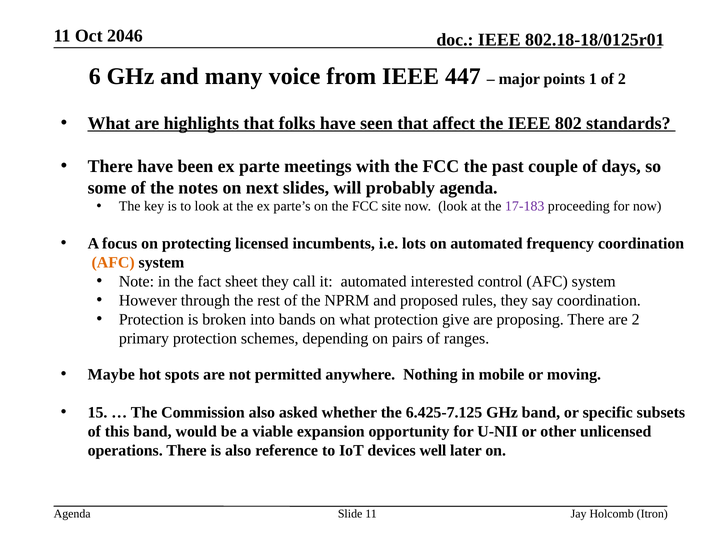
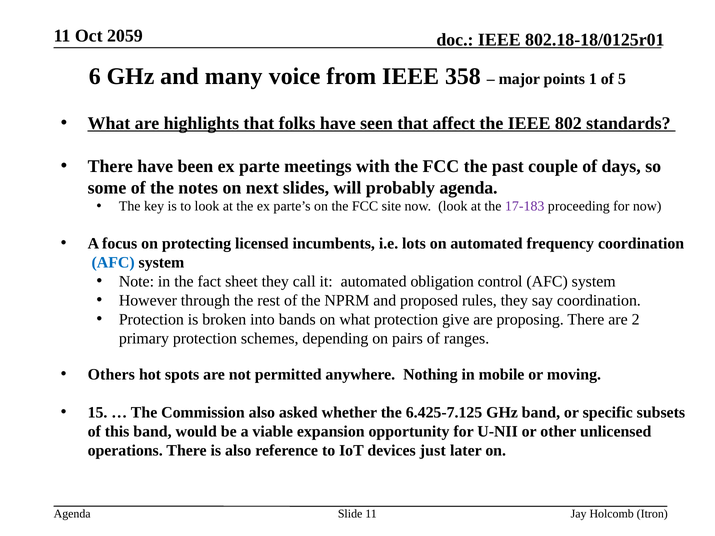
2046: 2046 -> 2059 (125, 36)
447: 447 -> 358 (463, 77)
of 2: 2 -> 5 (622, 79)
AFC colour: orange -> blue (113, 263)
interested: interested -> obligation (442, 282)
Maybe: Maybe -> Others (111, 375)
well: well -> just (433, 451)
